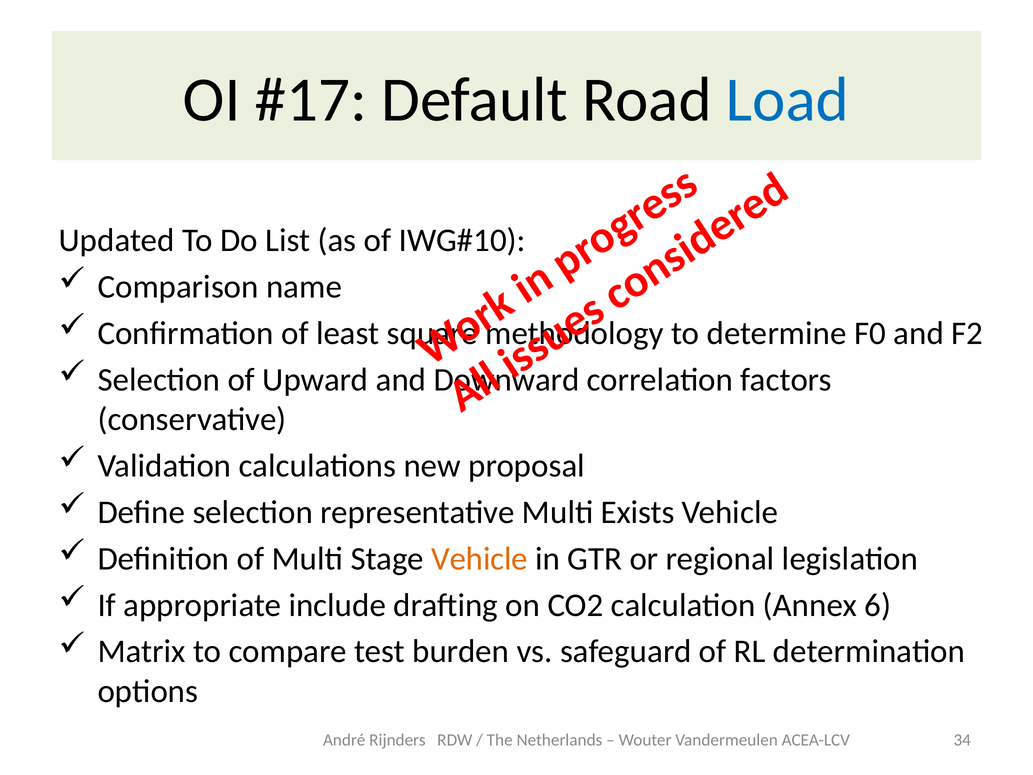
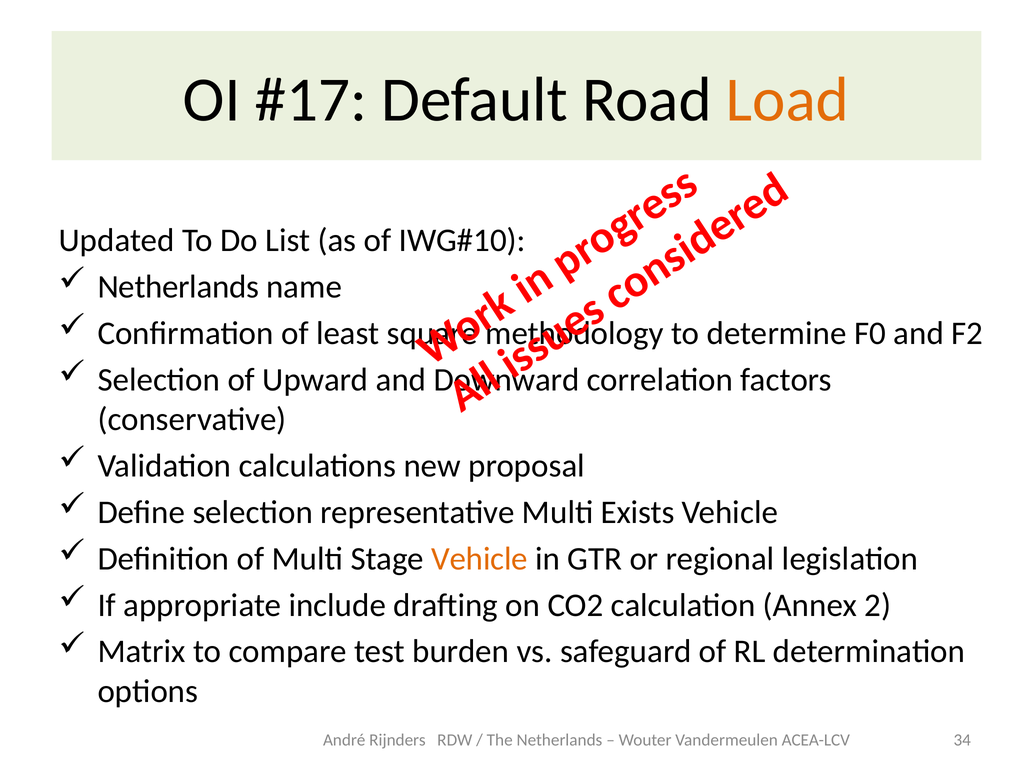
Load colour: blue -> orange (788, 100)
Comparison: Comparison -> Netherlands (178, 287)
6: 6 -> 2 (878, 605)
